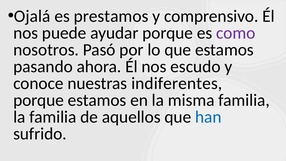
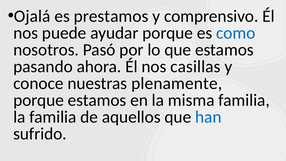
como colour: purple -> blue (236, 33)
escudo: escudo -> casillas (195, 67)
indiferentes: indiferentes -> plenamente (177, 83)
